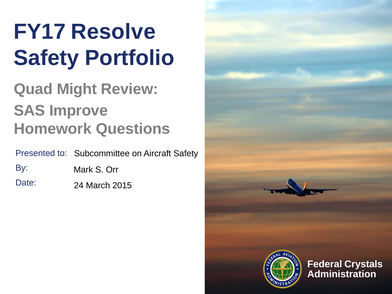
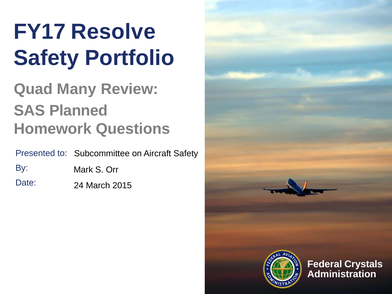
Might: Might -> Many (77, 89)
Improve: Improve -> Planned (79, 111)
